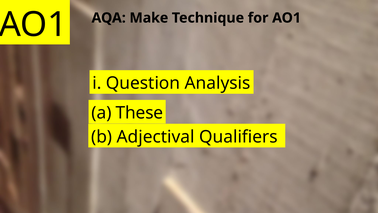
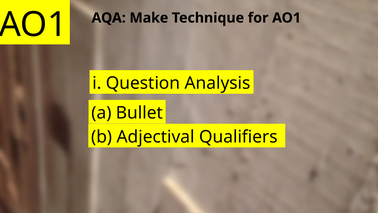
These: These -> Bullet (139, 113)
